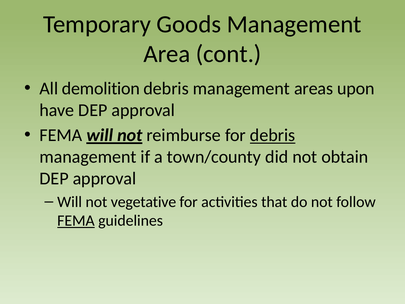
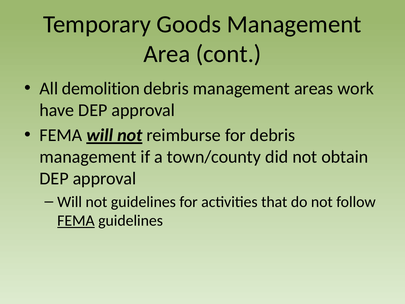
upon: upon -> work (356, 88)
debris underline: present -> none (273, 135)
not vegetative: vegetative -> guidelines (143, 202)
